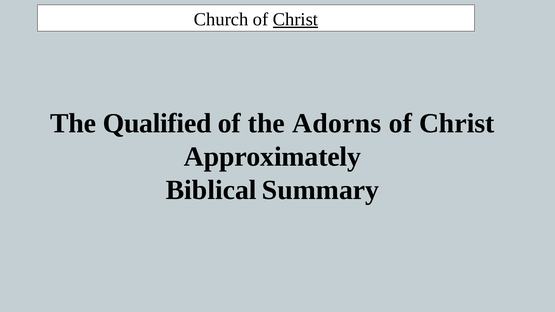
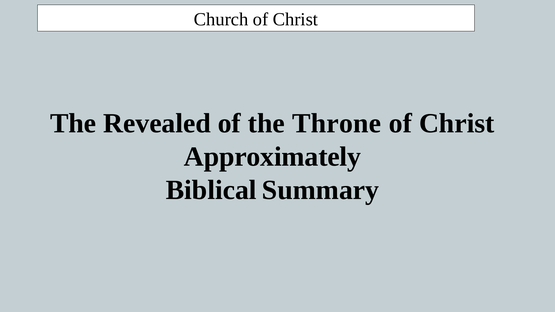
Christ underline: present -> none (296, 19)
Qualified: Qualified -> Revealed (157, 124)
Adorns: Adorns -> Throne (337, 124)
